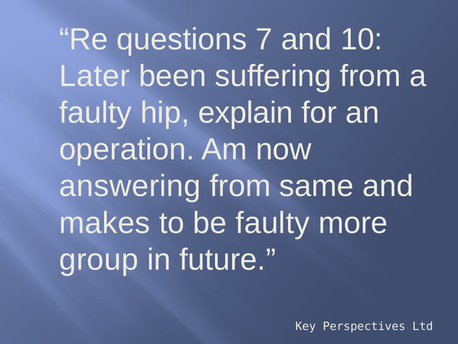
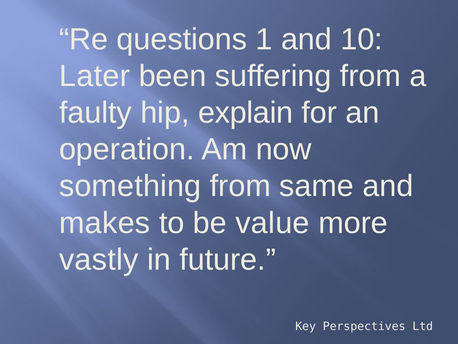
7: 7 -> 1 (264, 39)
answering: answering -> something (130, 186)
be faulty: faulty -> value (273, 223)
group: group -> vastly (99, 259)
